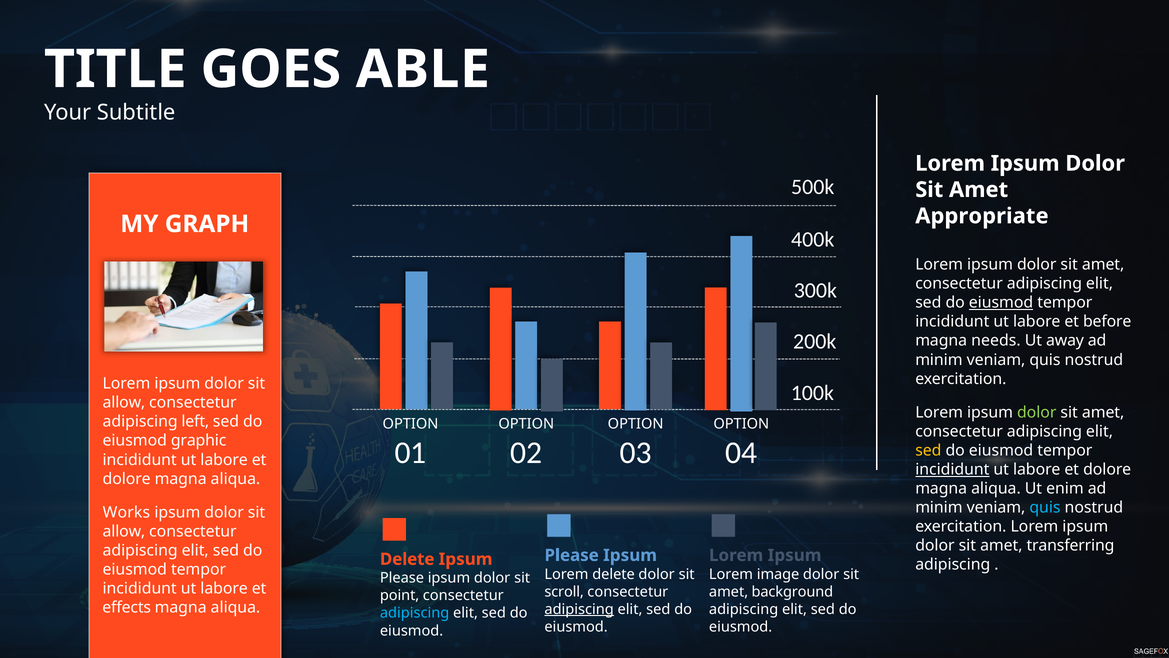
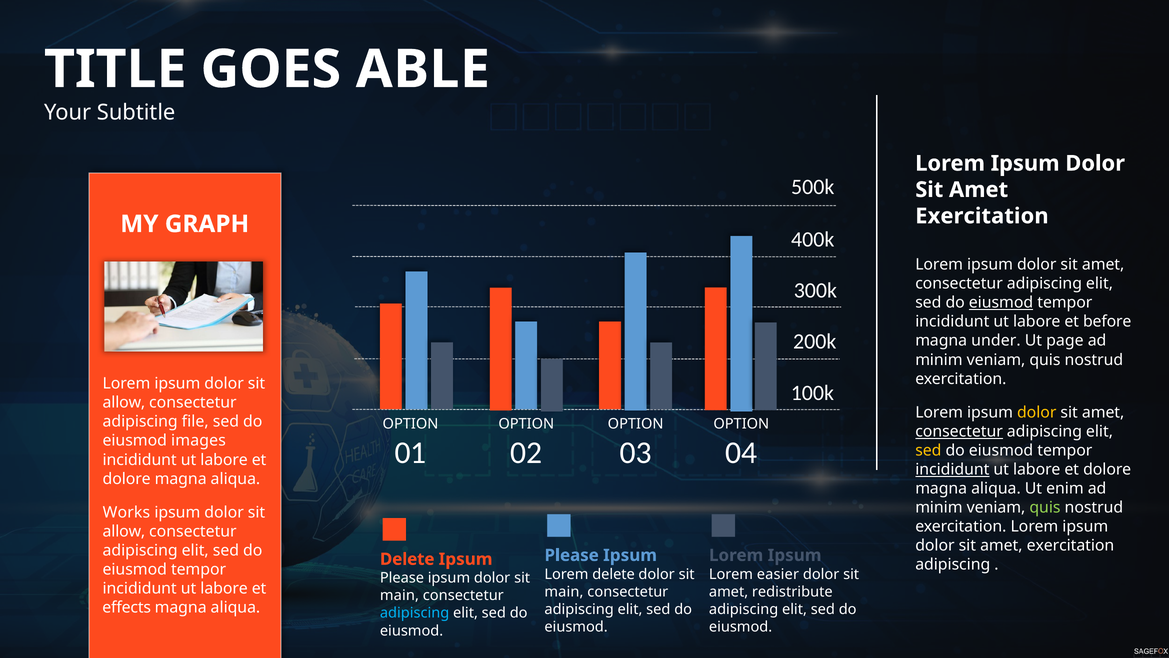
Appropriate: Appropriate -> Exercitation (982, 216)
needs: needs -> under (996, 341)
away: away -> page (1065, 341)
dolor colour: light green -> yellow (1037, 412)
left: left -> file (195, 421)
consectetur underline: none -> present (959, 431)
graphic: graphic -> images (198, 440)
quis colour: light blue -> light green (1045, 507)
transferring: transferring -> exercitation (1070, 545)
image: image -> easier (778, 574)
scroll: scroll -> main (564, 591)
background: background -> redistribute (792, 591)
point: point -> main (399, 595)
adipiscing underline: present -> none (579, 609)
